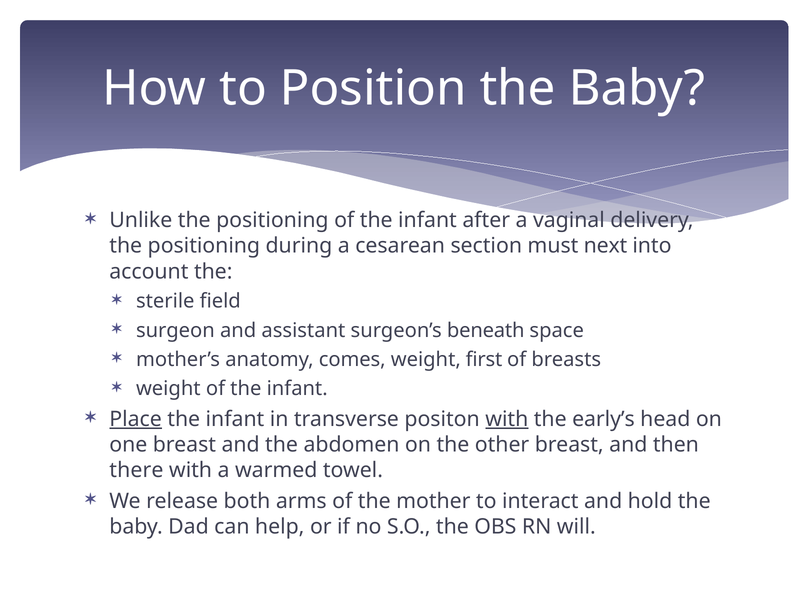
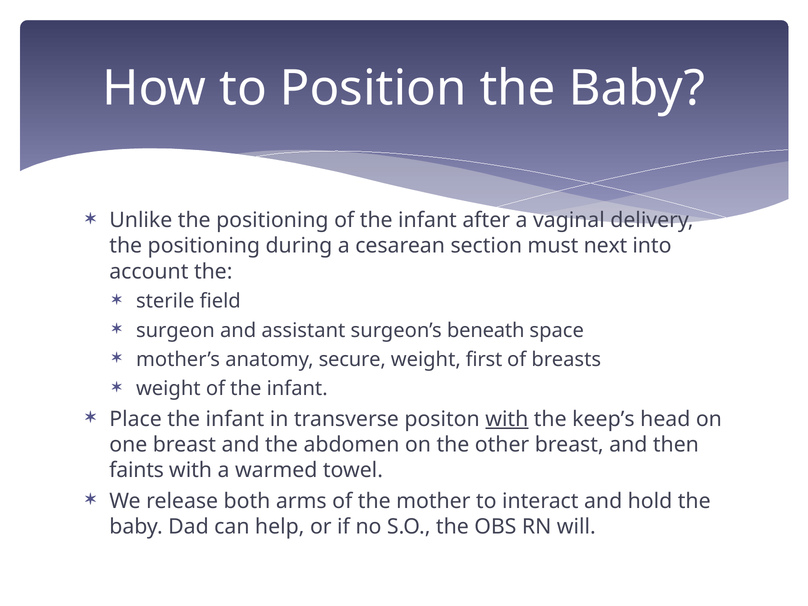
comes: comes -> secure (352, 360)
Place underline: present -> none (136, 419)
early’s: early’s -> keep’s (603, 419)
there: there -> faints (137, 470)
